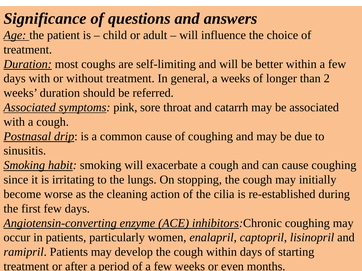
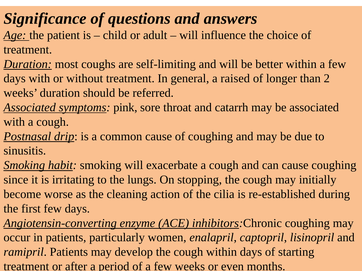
a weeks: weeks -> raised (235, 79)
